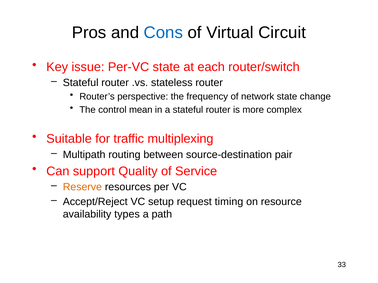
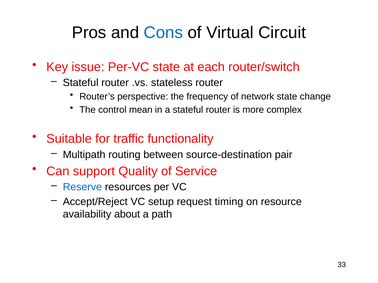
multiplexing: multiplexing -> functionality (180, 139)
Reserve colour: orange -> blue (82, 187)
types: types -> about (127, 215)
